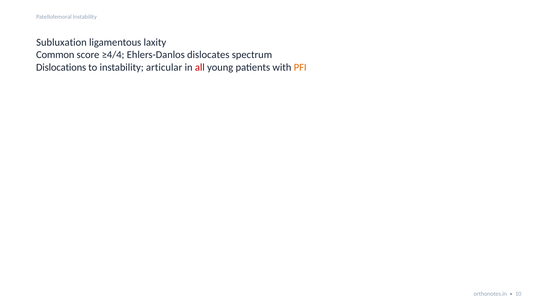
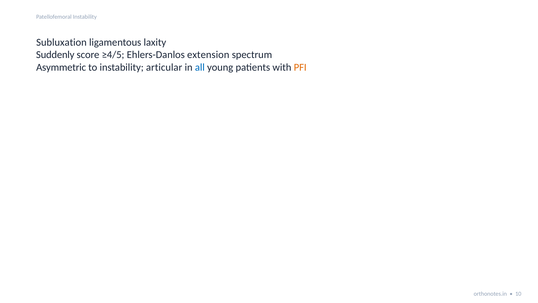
Common: Common -> Suddenly (55, 55)
≥4/4: ≥4/4 -> ≥4/5 (113, 55)
dislocates: dislocates -> extension (208, 55)
Dislocations: Dislocations -> Asymmetric (61, 67)
all colour: red -> blue (200, 67)
